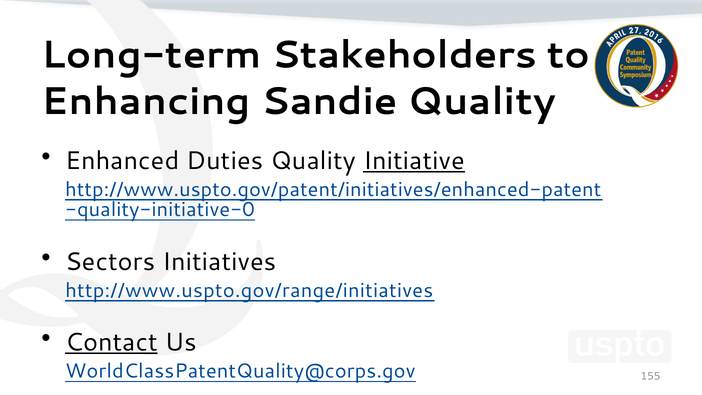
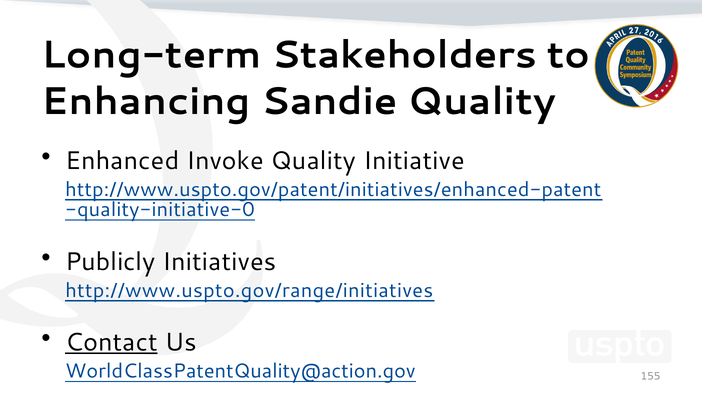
Duties: Duties -> Invoke (225, 161)
Initiative underline: present -> none (414, 161)
Sectors: Sectors -> Publicly (110, 262)
WorldClassPatentQuality@corps.gov: WorldClassPatentQuality@corps.gov -> WorldClassPatentQuality@action.gov (240, 371)
